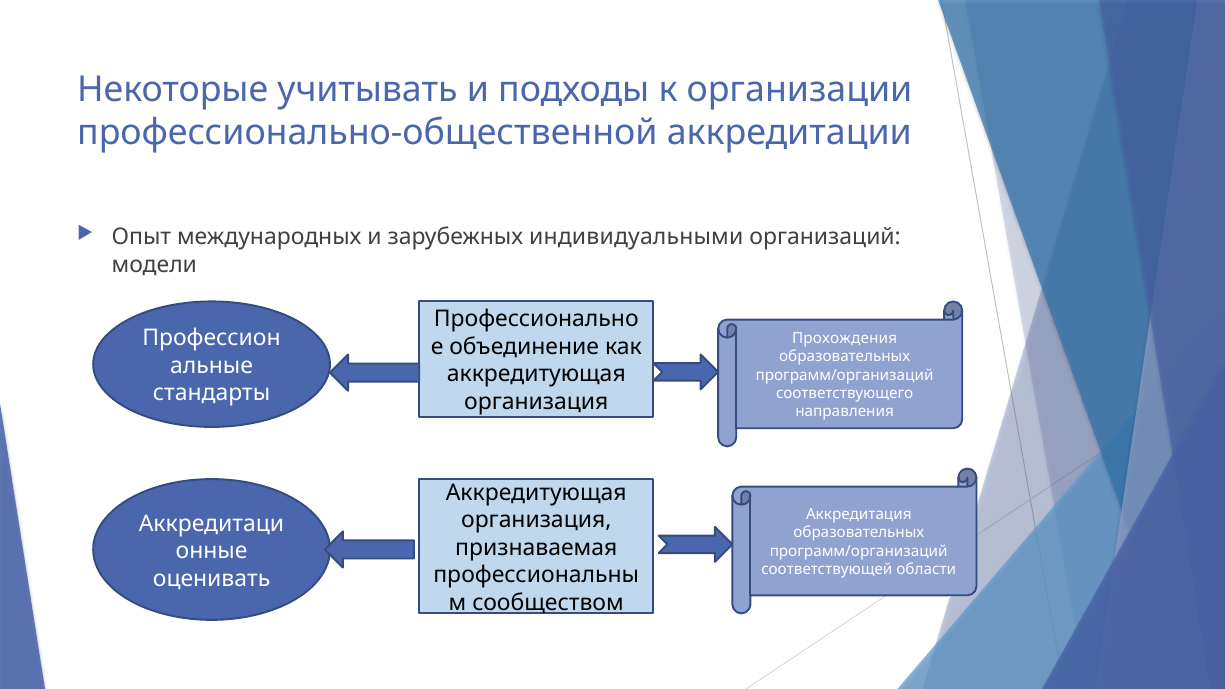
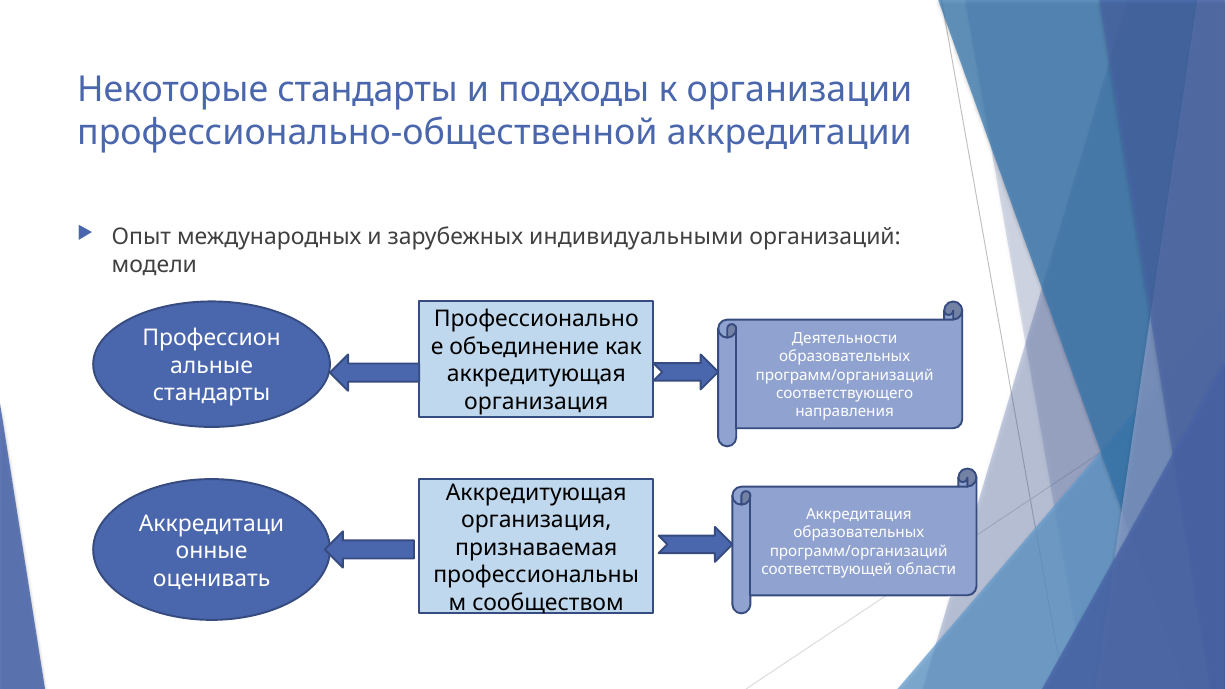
Некоторые учитывать: учитывать -> стандарты (368, 90)
Прохождения: Прохождения -> Деятельности (845, 338)
